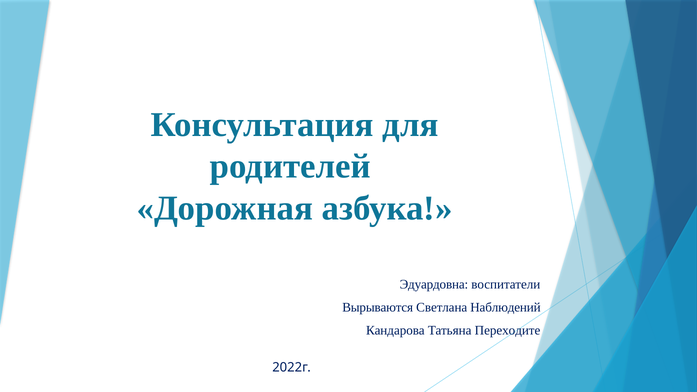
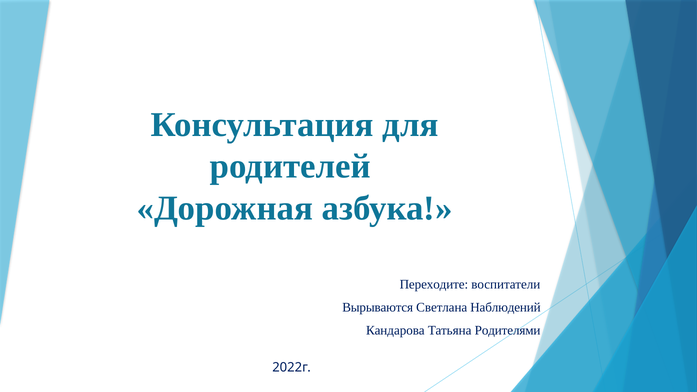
Эдуардовна: Эдуардовна -> Переходите (434, 284)
Переходите: Переходите -> Родителями (508, 330)
